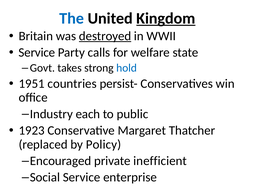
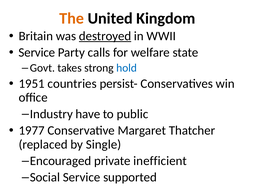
The colour: blue -> orange (72, 18)
Kingdom underline: present -> none (166, 18)
each: each -> have (88, 114)
1923: 1923 -> 1977 (32, 130)
Policy: Policy -> Single (104, 144)
enterprise: enterprise -> supported (130, 177)
